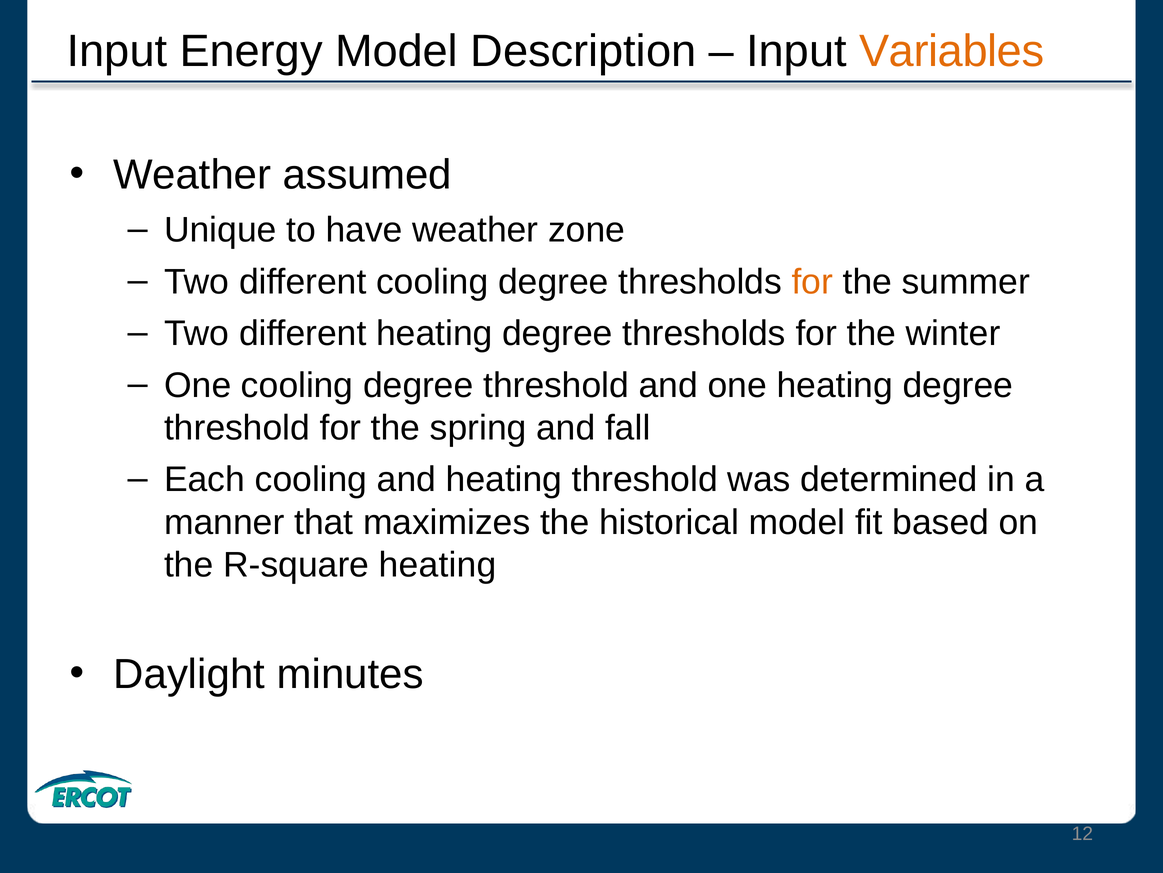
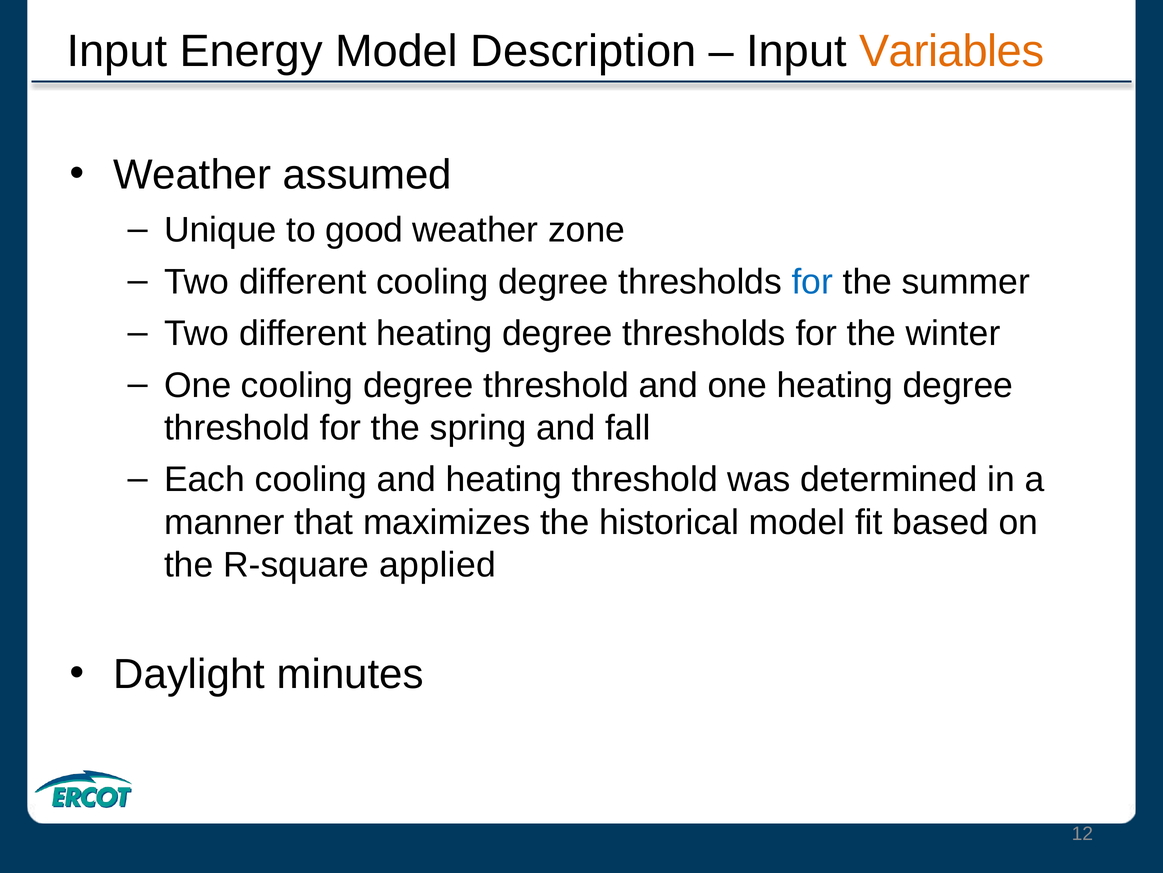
have: have -> good (364, 230)
for colour: orange -> blue (812, 282)
R-square heating: heating -> applied (438, 565)
